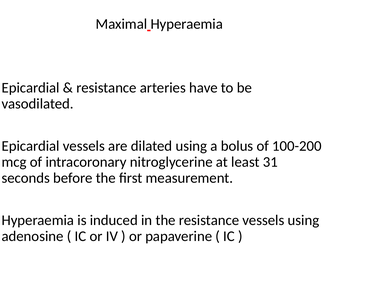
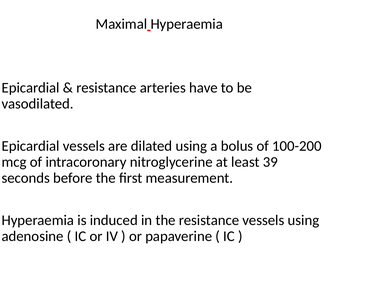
31: 31 -> 39 (270, 162)
